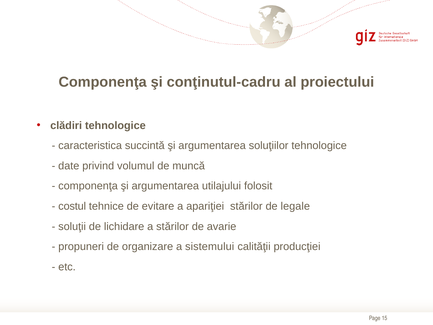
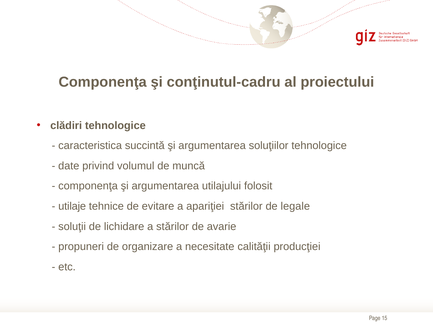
costul: costul -> utilaje (72, 206)
sistemului: sistemului -> necesitate (210, 247)
